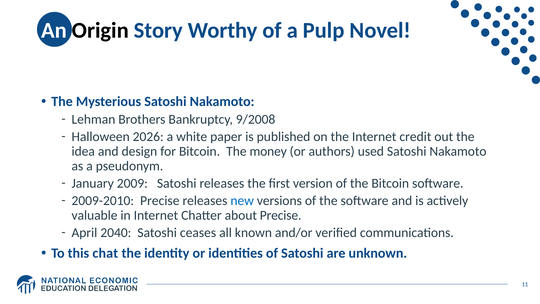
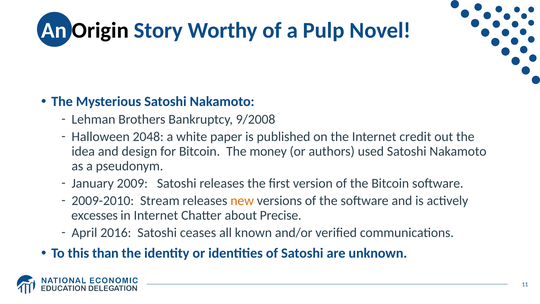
2026: 2026 -> 2048 (148, 137)
2009-2010 Precise: Precise -> Stream (160, 201)
new colour: blue -> orange (242, 201)
valuable: valuable -> excesses (95, 215)
2040: 2040 -> 2016 (116, 233)
chat: chat -> than (105, 253)
